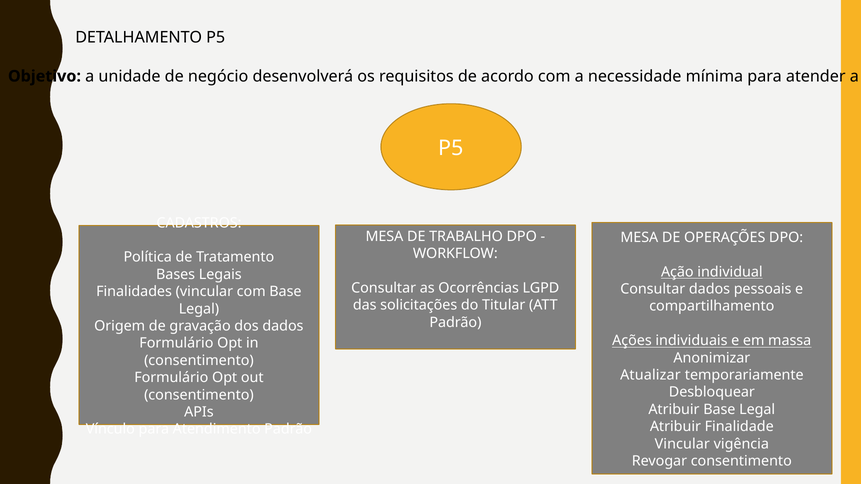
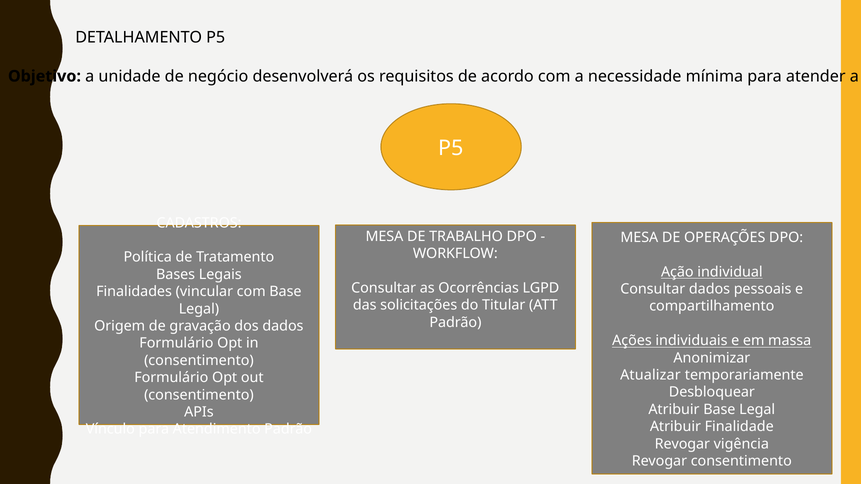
Vincular: Vincular -> Revogar (682, 444)
